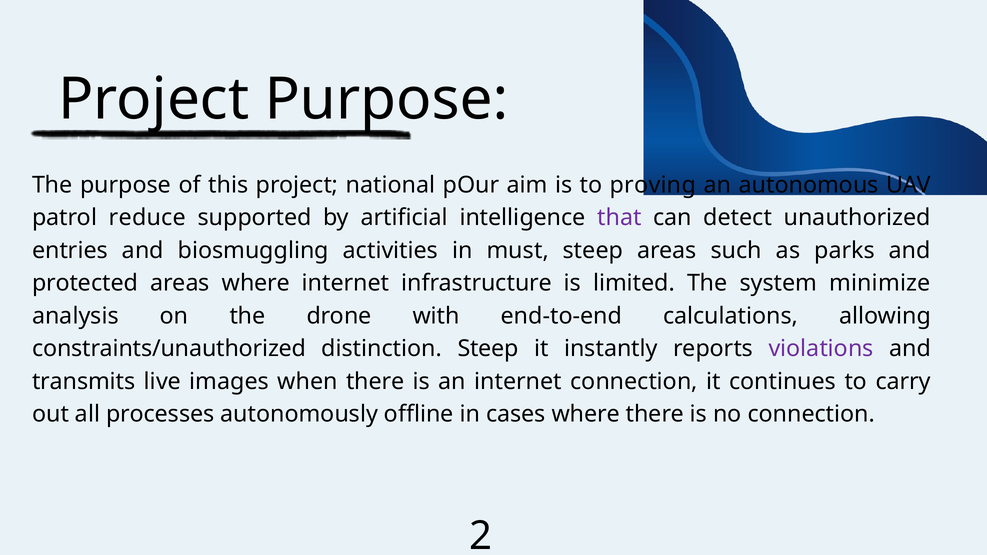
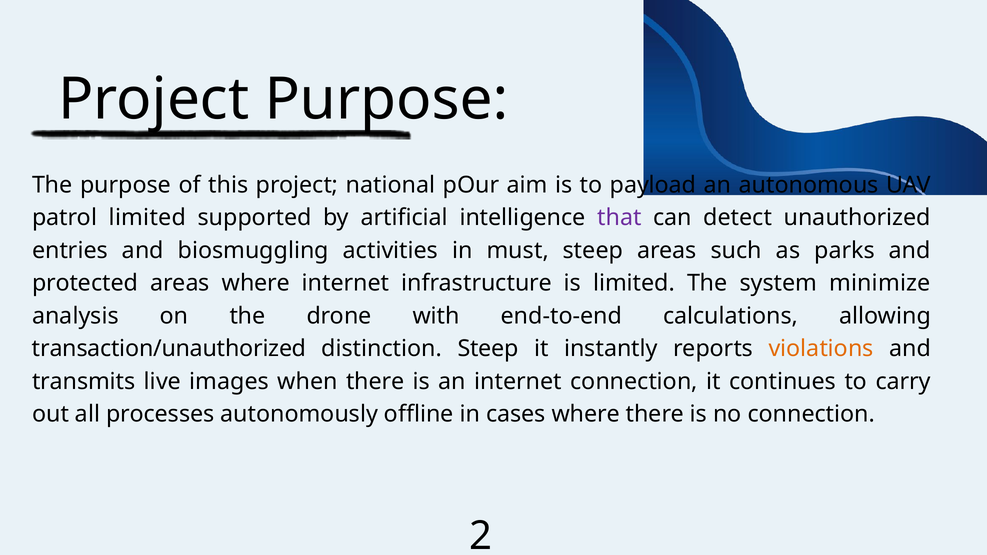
proving: proving -> payload (653, 185)
patrol reduce: reduce -> limited (147, 218)
constraints/unauthorized: constraints/unauthorized -> transaction/unauthorized (169, 349)
violations colour: purple -> orange (821, 349)
